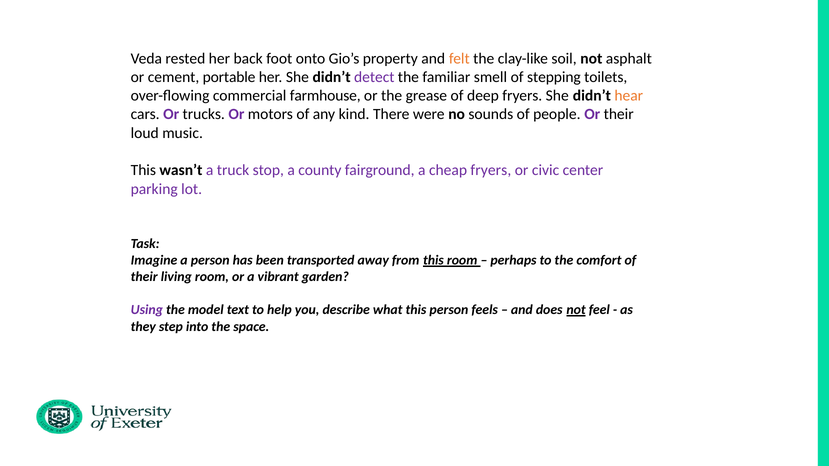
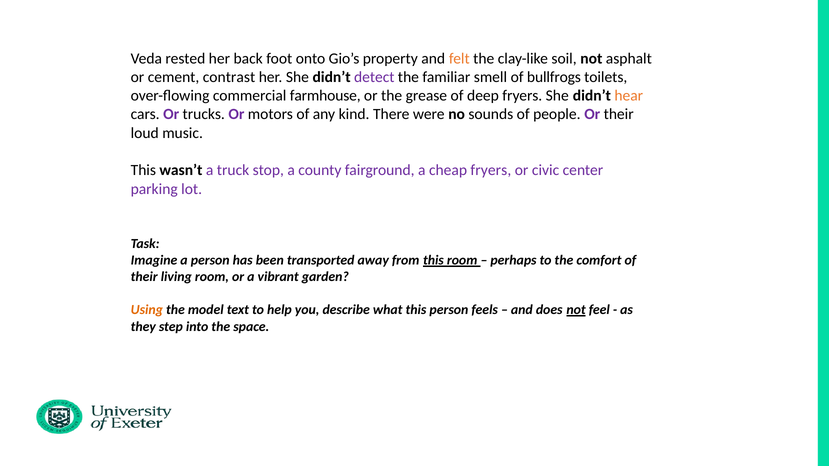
portable: portable -> contrast (229, 77)
stepping: stepping -> bullfrogs (554, 77)
Using colour: purple -> orange (147, 310)
